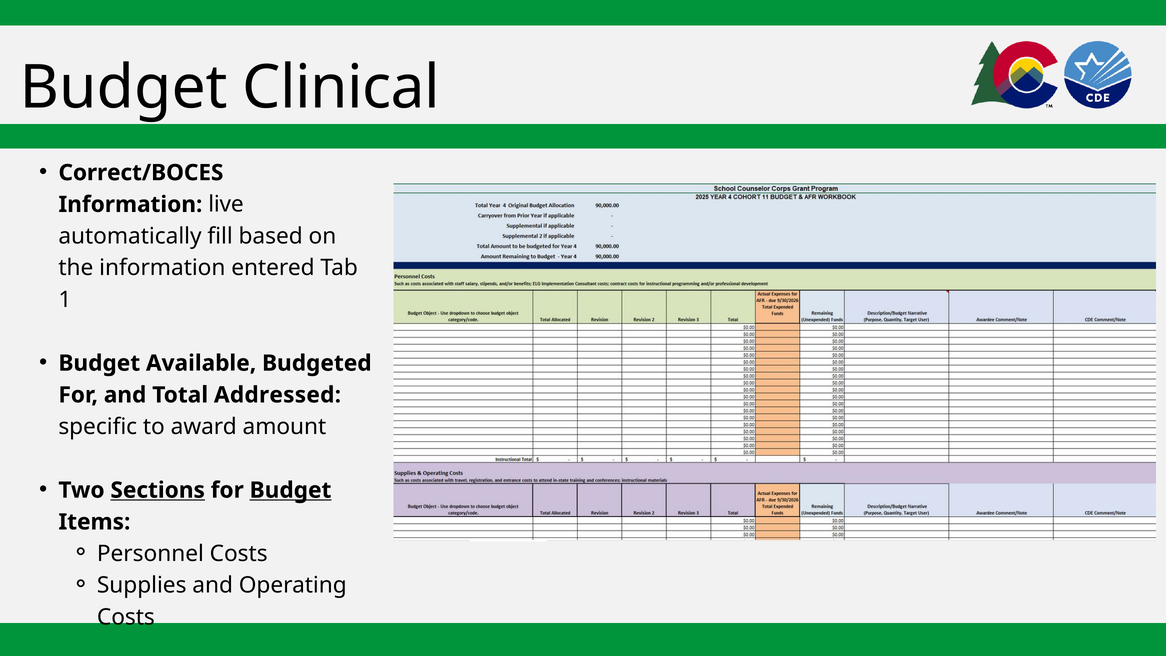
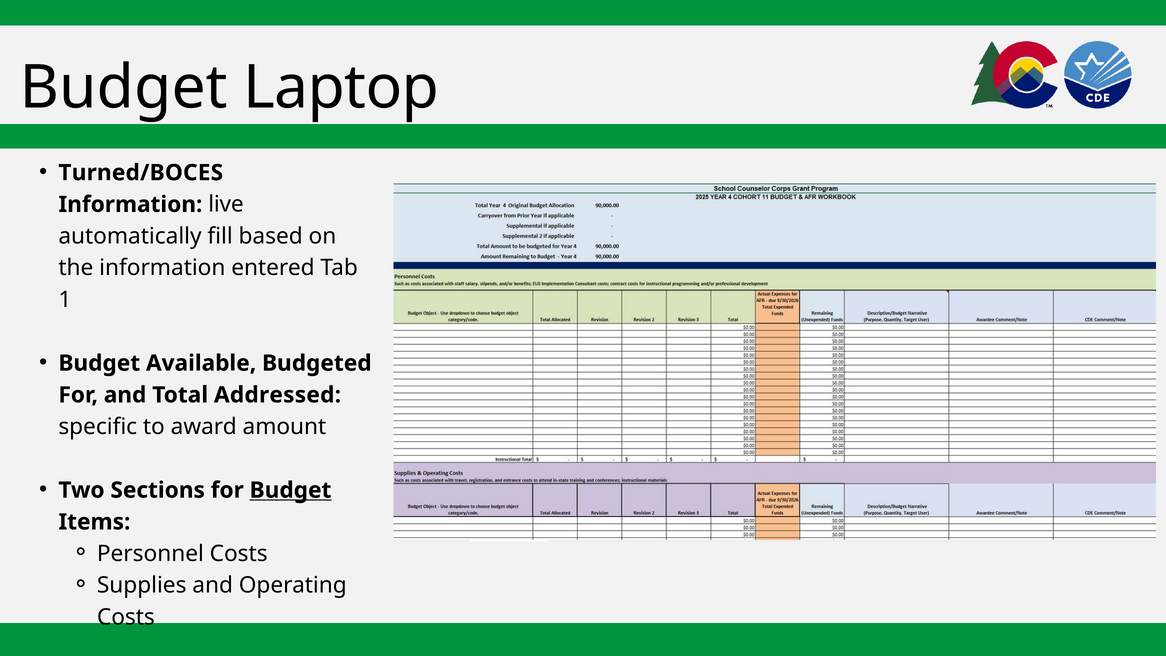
Clinical: Clinical -> Laptop (341, 88)
Correct/BOCES: Correct/BOCES -> Turned/BOCES (141, 173)
Sections underline: present -> none (158, 490)
